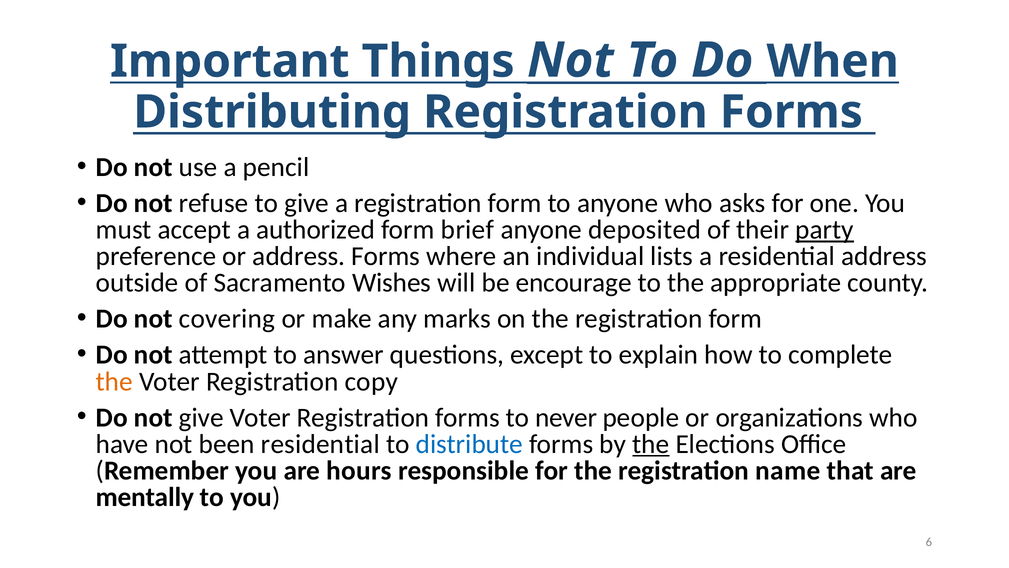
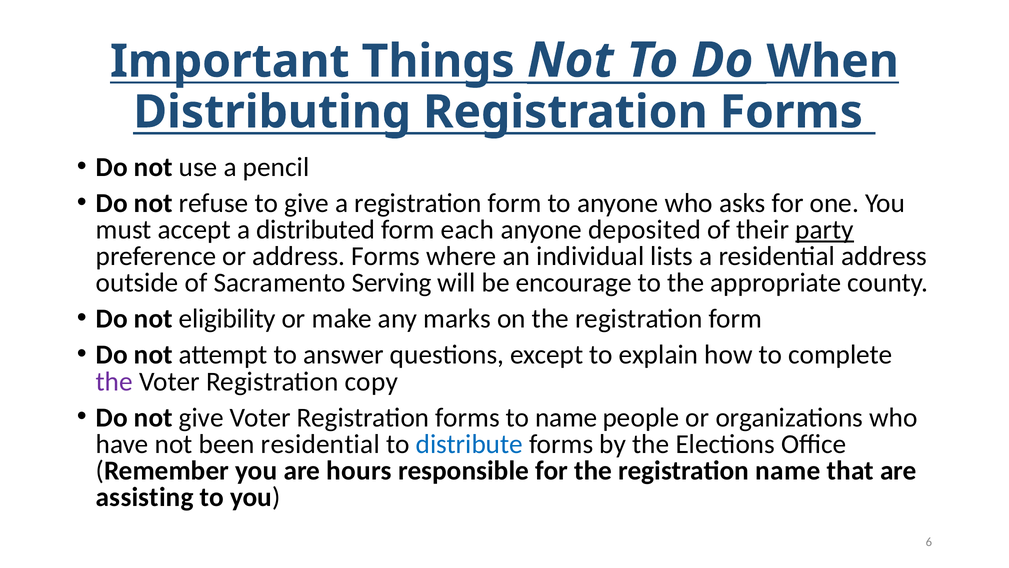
authorized: authorized -> distributed (316, 230)
brief: brief -> each (467, 230)
Wishes: Wishes -> Serving (392, 283)
covering: covering -> eligibility (227, 319)
the colour: orange -> purple (114, 381)
to never: never -> name (566, 417)
the underline: present -> none (651, 444)
mentally: mentally -> assisting (145, 497)
